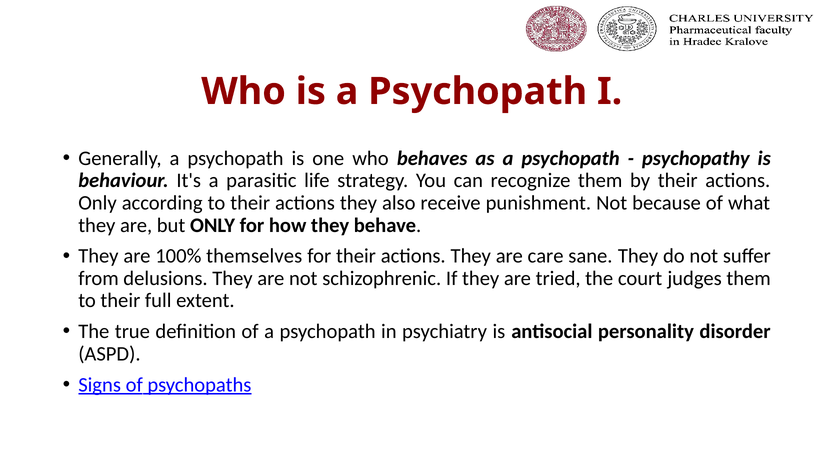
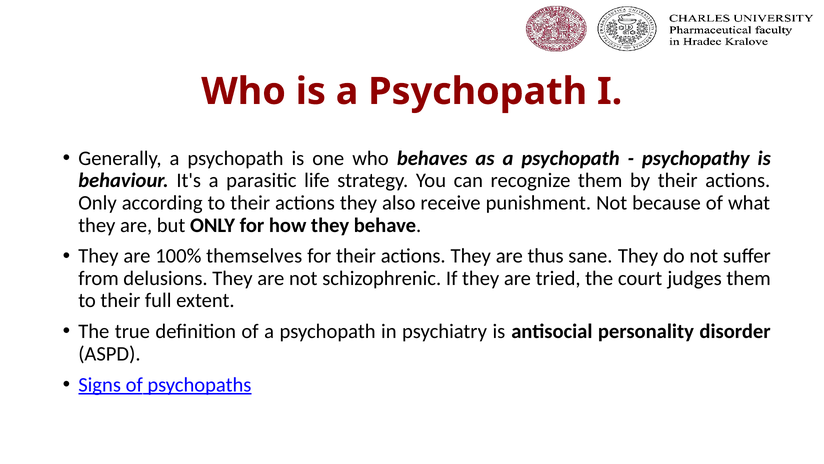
care: care -> thus (546, 256)
